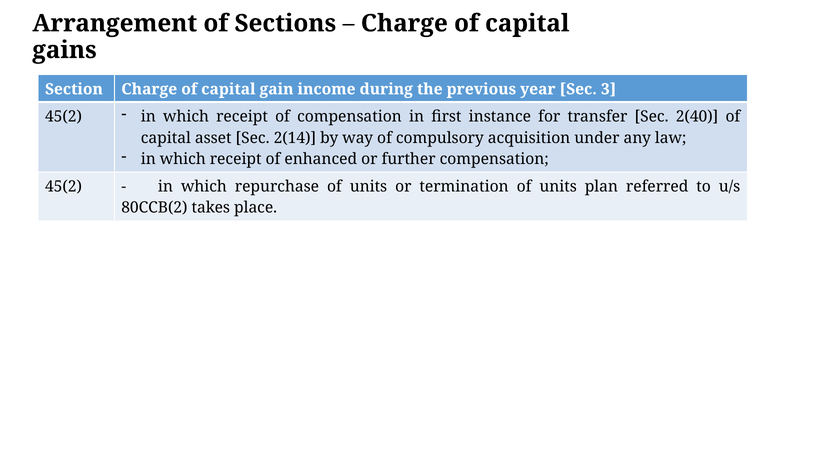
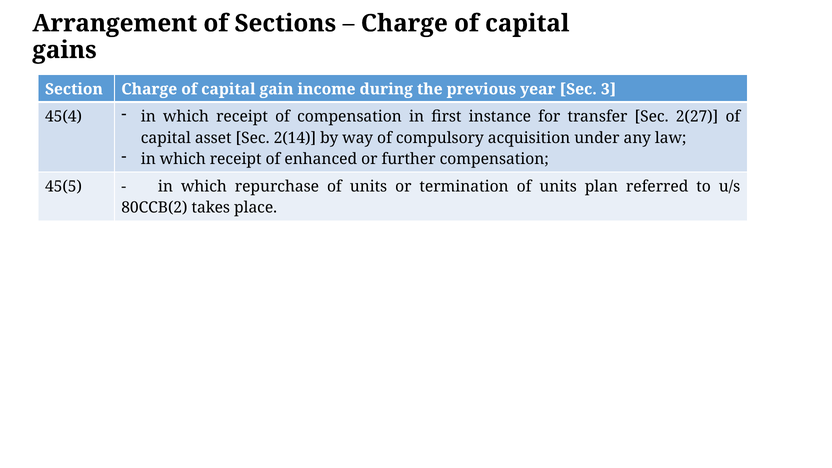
45(2: 45(2 -> 45(4 (63, 117)
2(40: 2(40 -> 2(27 (697, 117)
45(2: 45(2 -> 45(5 (63, 187)
